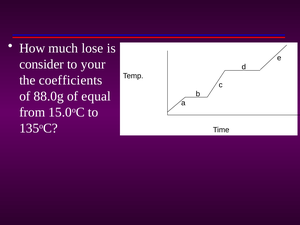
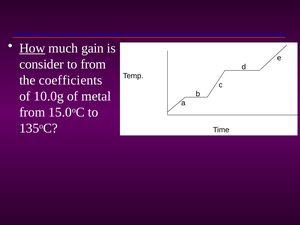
How underline: none -> present (32, 48)
lose: lose -> gain (93, 48)
to your: your -> from (93, 64)
88.0g: 88.0g -> 10.0g (49, 96)
equal: equal -> metal (96, 96)
